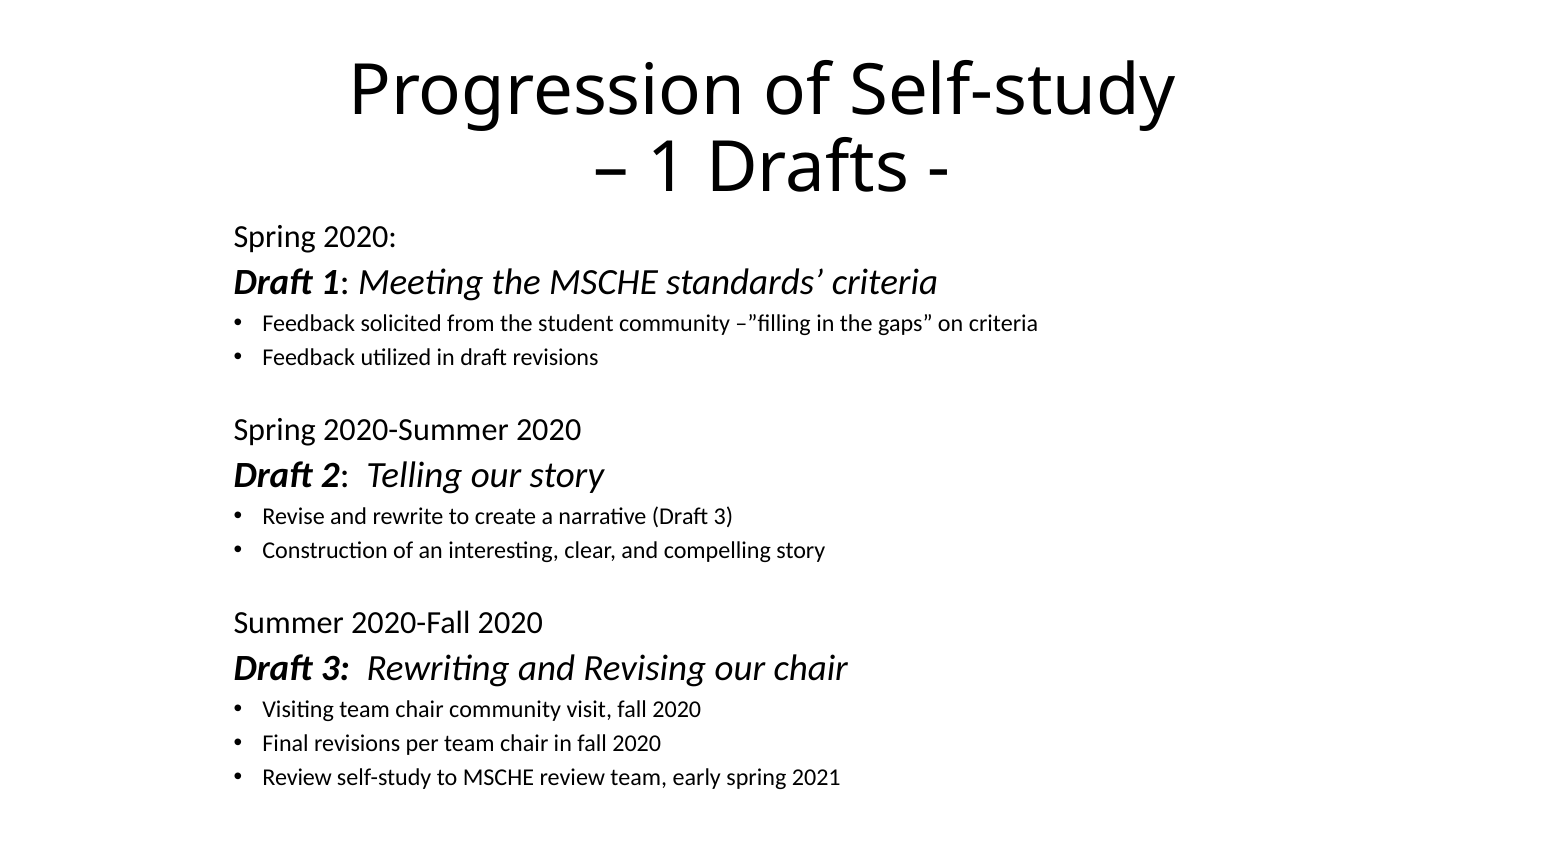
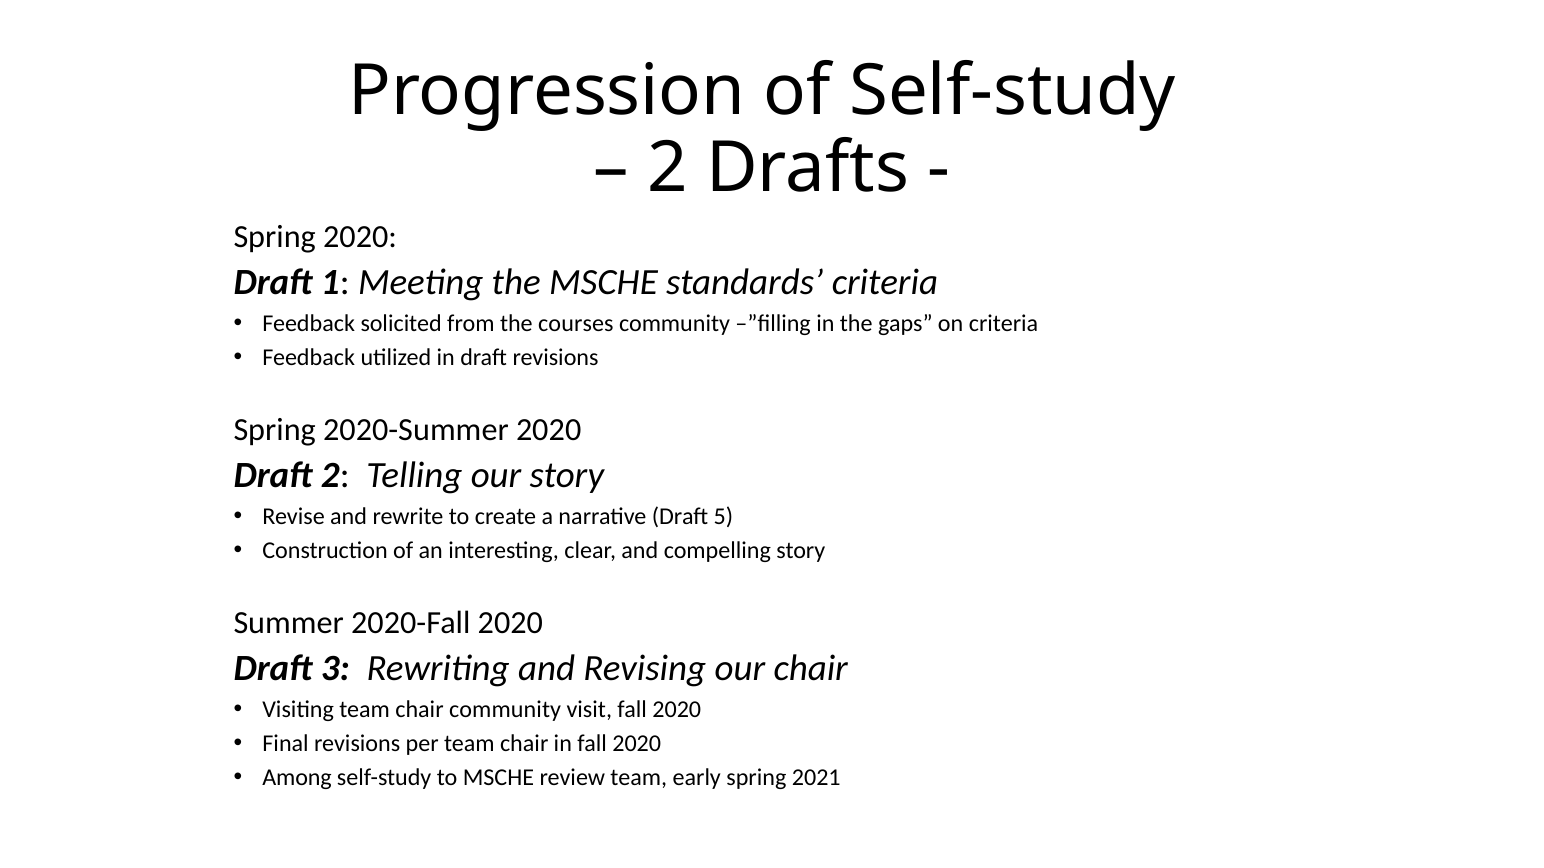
1: 1 -> 2 (667, 168)
student: student -> courses (576, 323)
narrative Draft 3: 3 -> 5 (723, 516)
Review: Review -> Among (297, 778)
